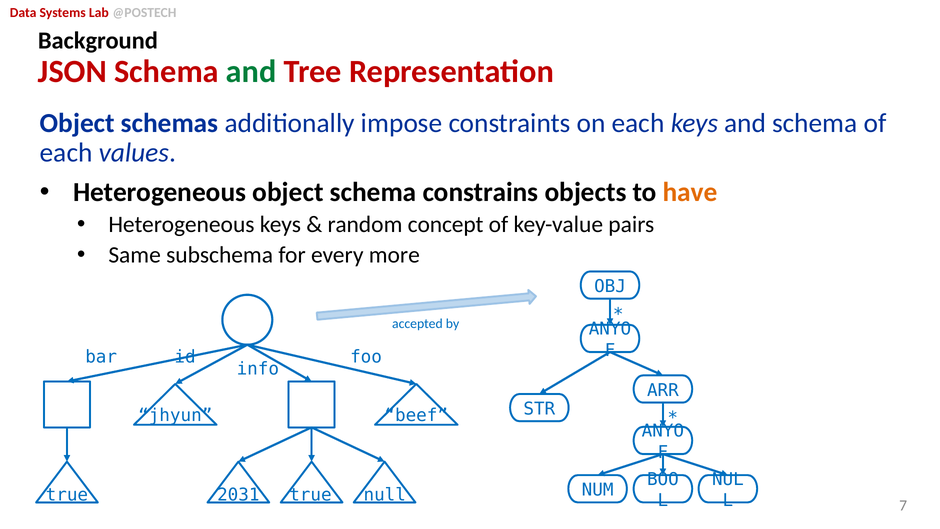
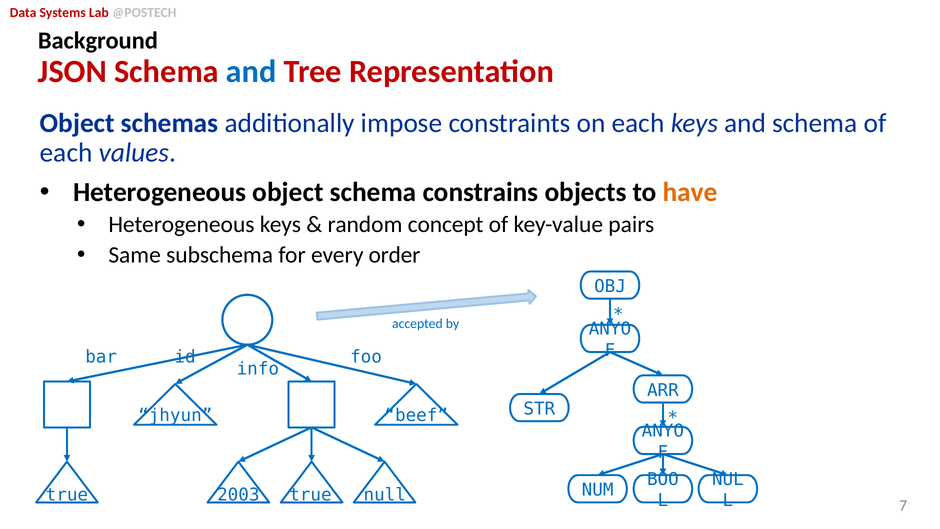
and colour: green -> blue (251, 71)
more: more -> order (394, 255)
2031: 2031 -> 2003 (238, 495)
